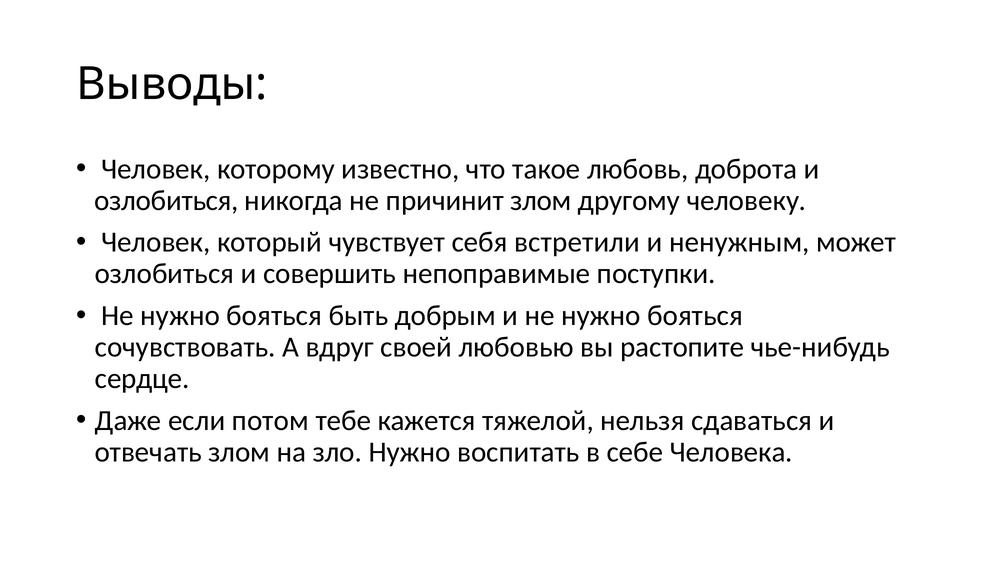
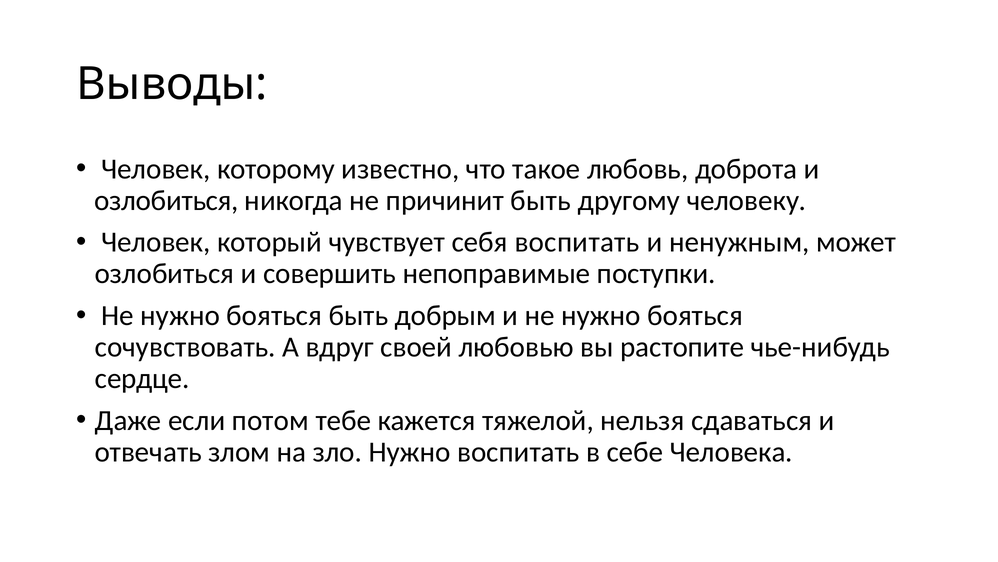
причинит злом: злом -> быть (541, 200)
себя встретили: встретили -> воспитать (577, 242)
